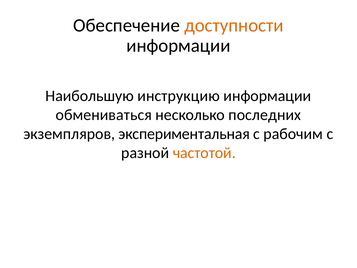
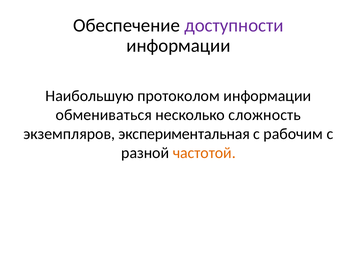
доступности colour: orange -> purple (234, 25)
инструкцию: инструкцию -> протоколом (179, 96)
последних: последних -> сложность (265, 115)
